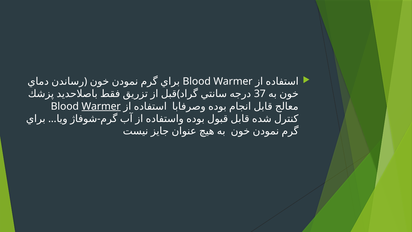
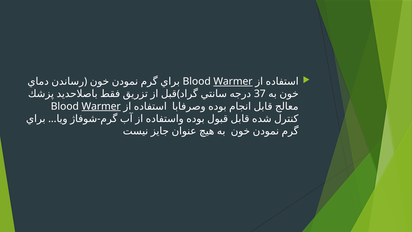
Warmer underline: none -> present (233, 81)
